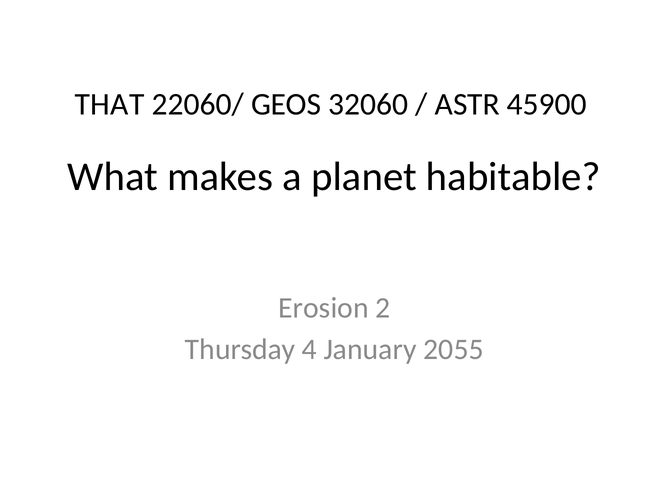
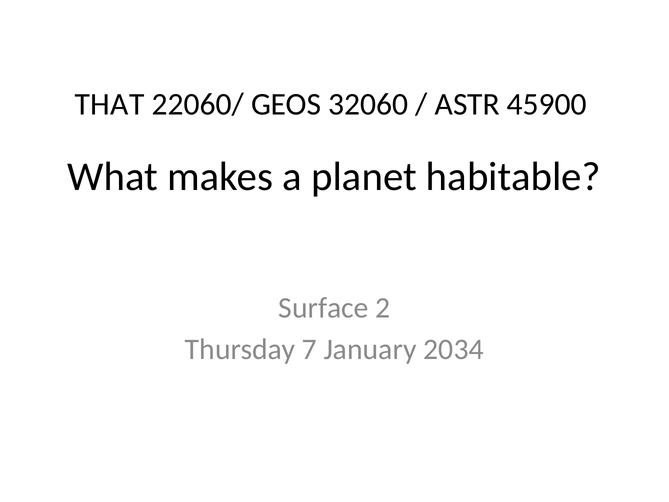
Erosion: Erosion -> Surface (324, 308)
4: 4 -> 7 (309, 349)
2055: 2055 -> 2034 (453, 349)
